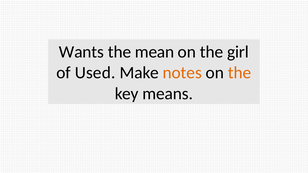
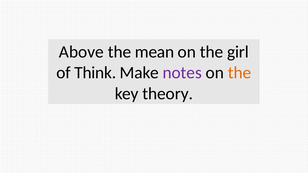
Wants: Wants -> Above (81, 52)
Used: Used -> Think (95, 73)
notes colour: orange -> purple (182, 73)
means: means -> theory (168, 94)
